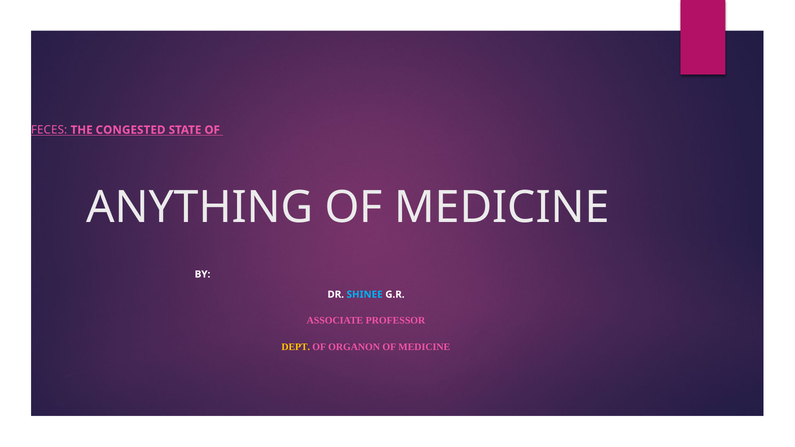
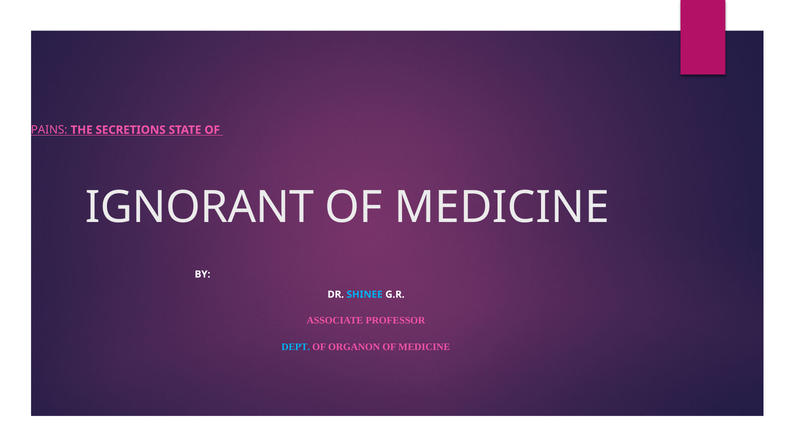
FECES: FECES -> PAINS (49, 130)
CONGESTED: CONGESTED -> SECRETIONS (131, 130)
ANYTHING: ANYTHING -> IGNORANT (200, 207)
DEPT colour: yellow -> light blue (296, 347)
